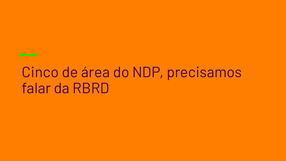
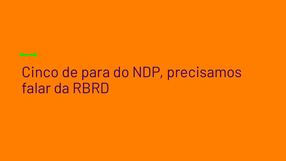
área: área -> para (96, 72)
